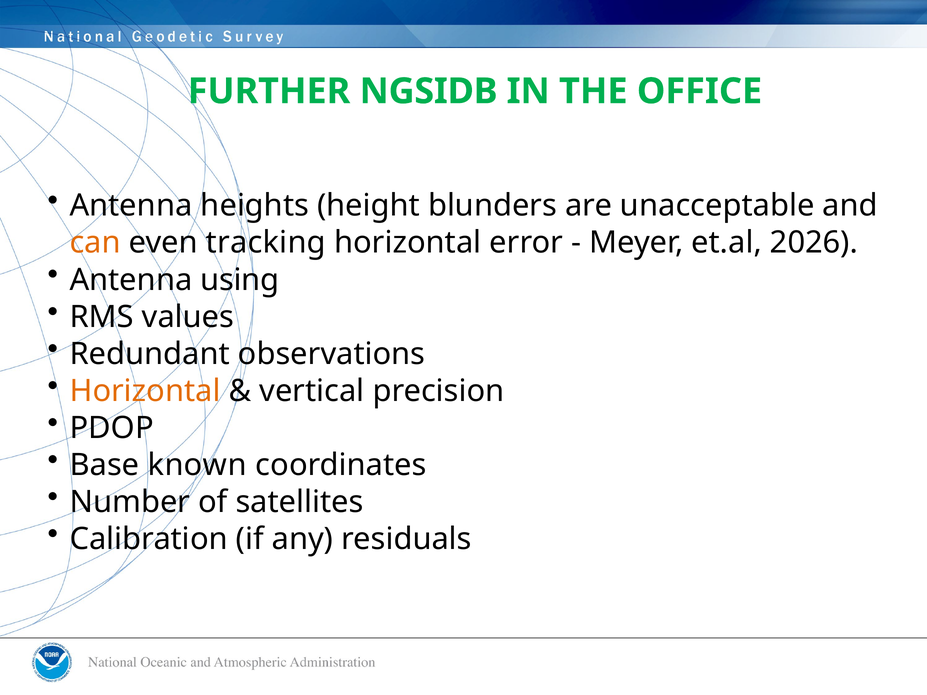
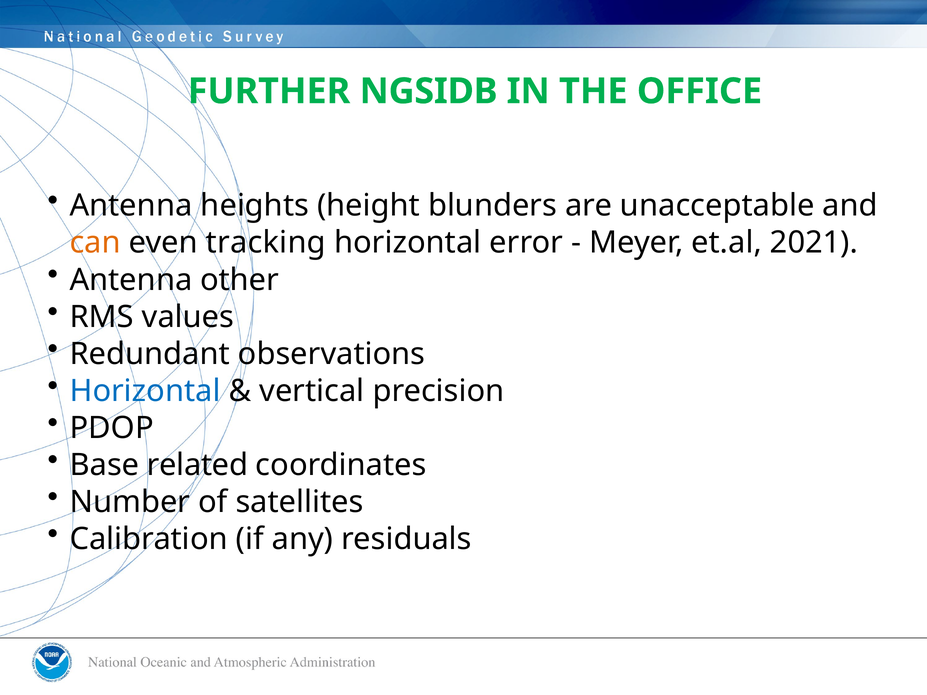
2026: 2026 -> 2021 (814, 243)
using: using -> other (240, 280)
Horizontal colour: orange -> blue (145, 391)
known: known -> related (197, 465)
